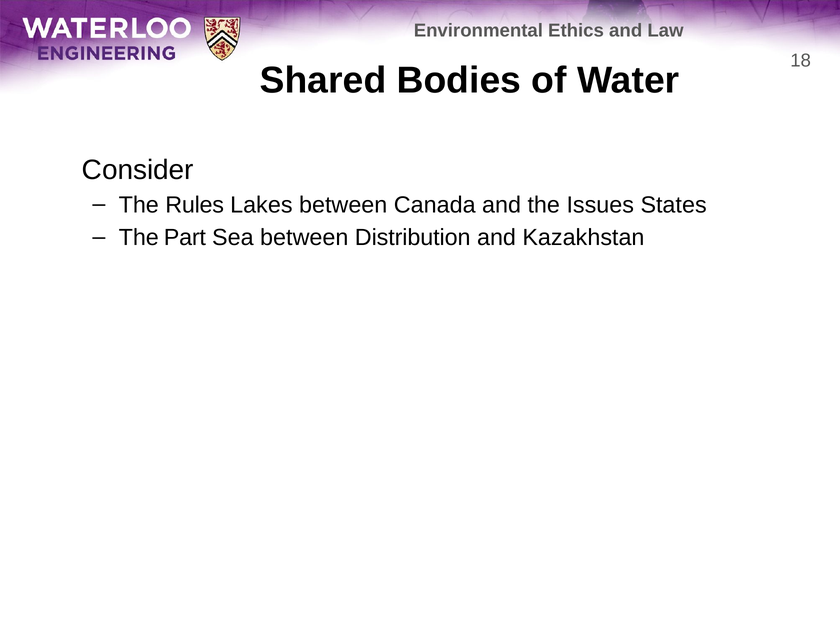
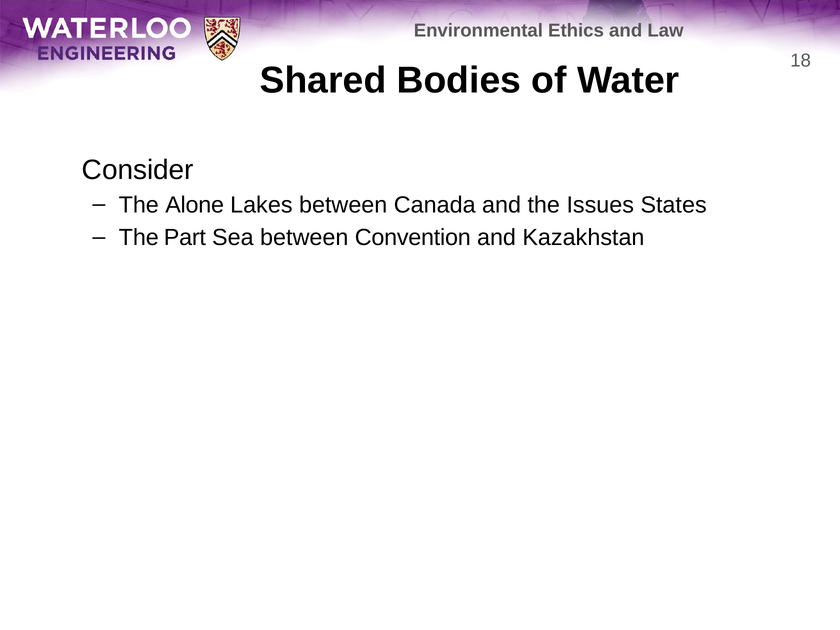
Rules: Rules -> Alone (195, 205)
Distribution: Distribution -> Convention (413, 238)
